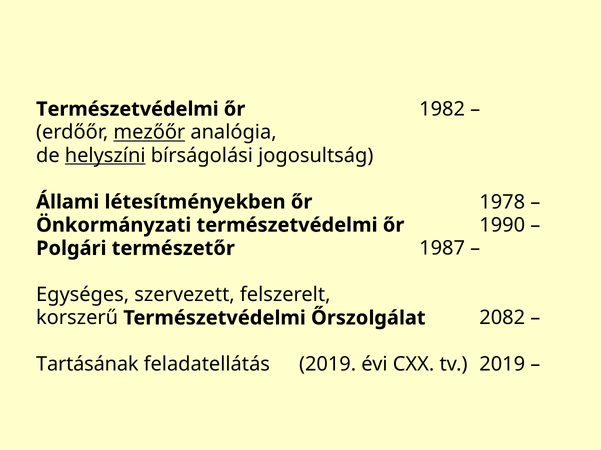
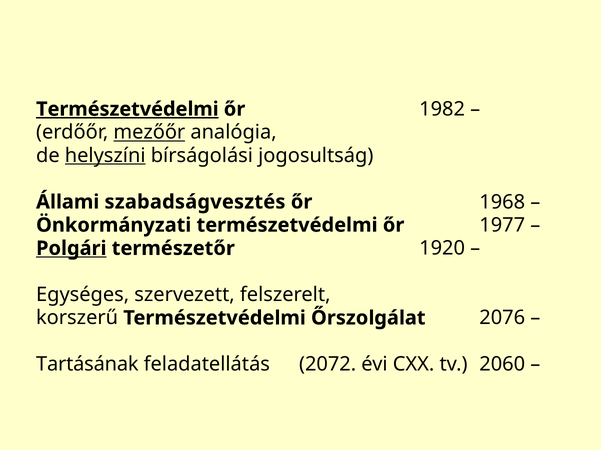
Természetvédelmi underline: none -> present (127, 109)
létesítményekben: létesítményekben -> szabadságvesztés (195, 202)
1978: 1978 -> 1968 (502, 202)
1990: 1990 -> 1977 (502, 225)
Polgári underline: none -> present (71, 249)
1987: 1987 -> 1920 (442, 249)
2082: 2082 -> 2076 (502, 318)
feladatellátás 2019: 2019 -> 2072 (328, 365)
tv 2019: 2019 -> 2060 (502, 365)
